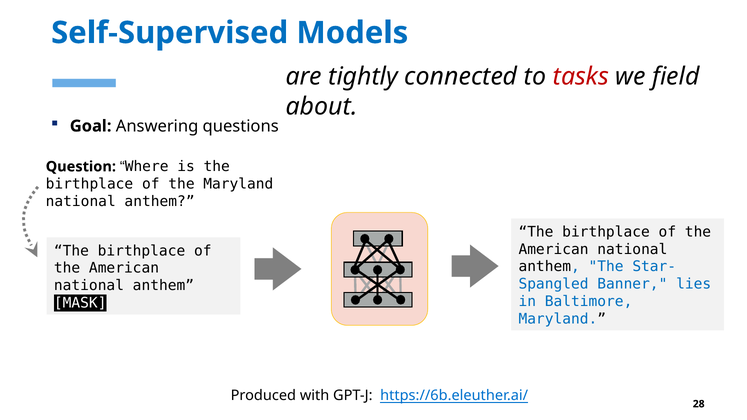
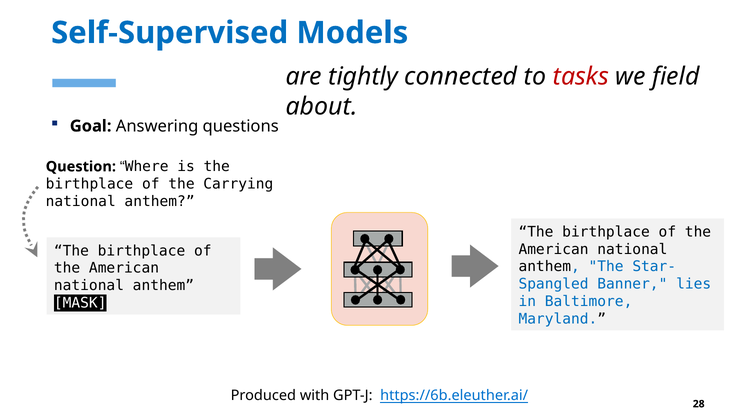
the Maryland: Maryland -> Carrying (238, 184)
